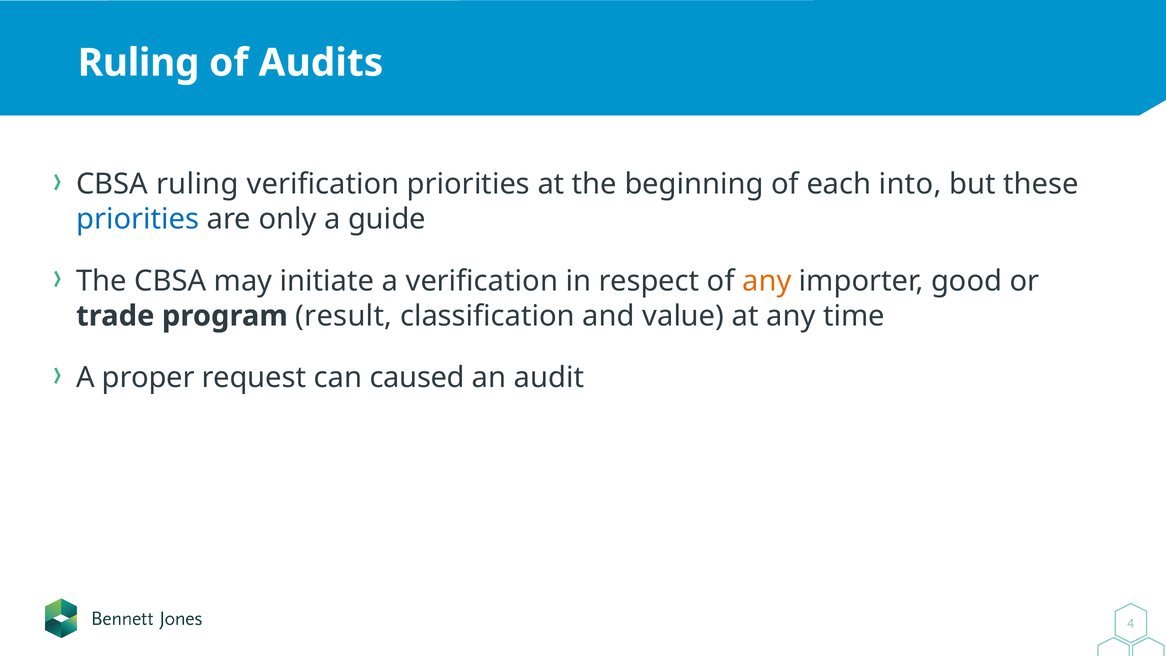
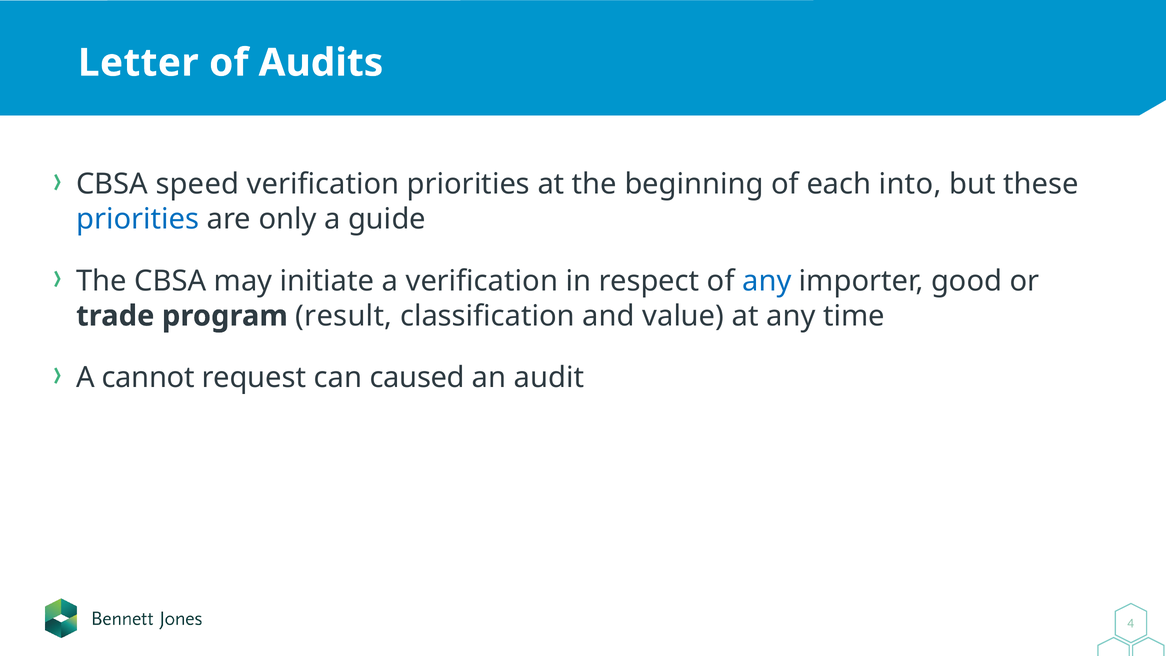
Ruling: Ruling -> Letter (138, 63)
CBSA ruling: ruling -> speed (197, 184)
any colour: orange -> blue (767, 281)
proper: proper -> cannot (148, 378)
